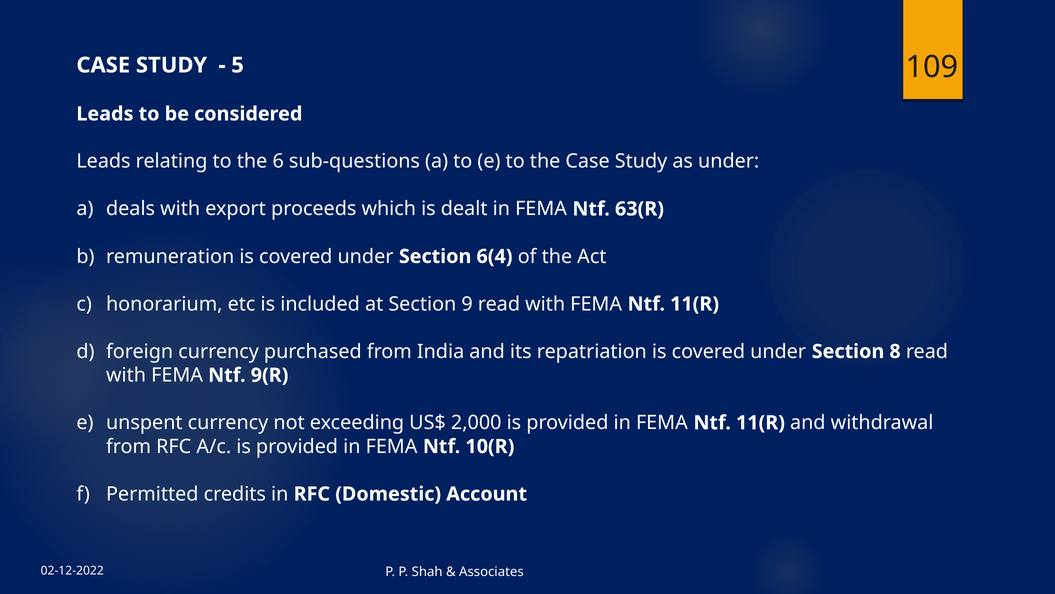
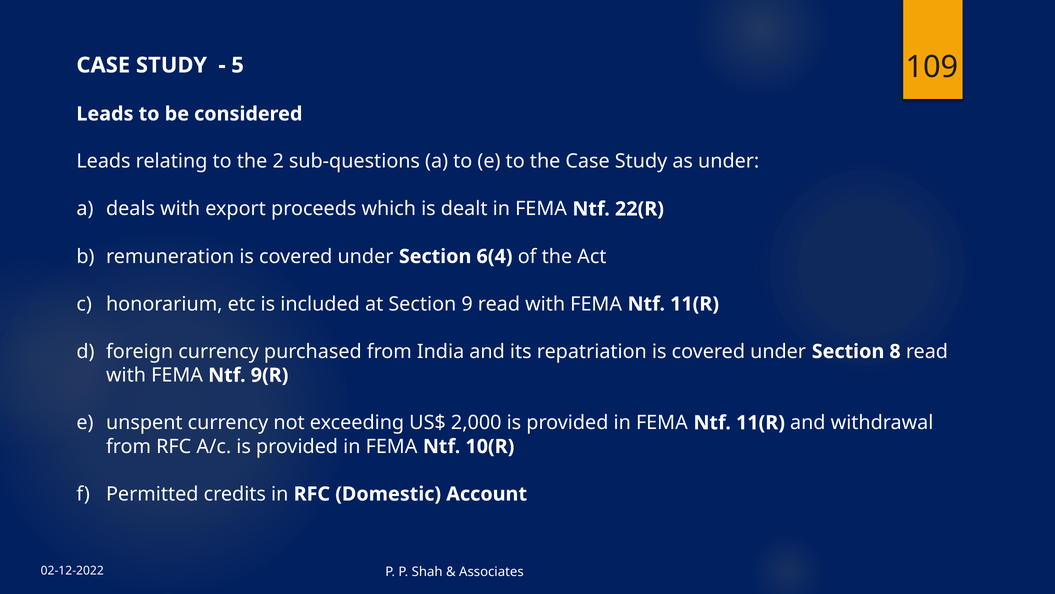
6: 6 -> 2 (278, 161)
63(R: 63(R -> 22(R (639, 209)
